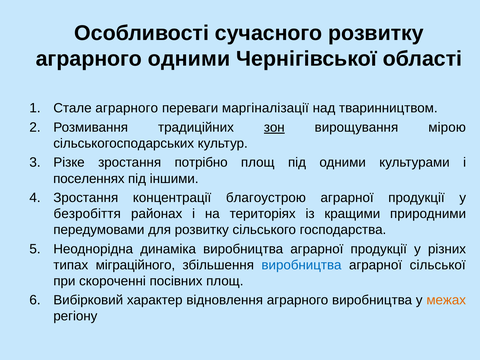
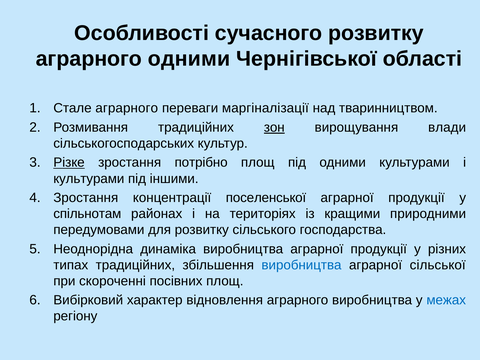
мірою: мірою -> влади (447, 127)
Різке underline: none -> present (69, 163)
поселеннях: поселеннях -> культурами (89, 179)
благоустрою: благоустрою -> поселенської (266, 198)
безробіття: безробіття -> спільнотам (87, 214)
типах міграційного: міграційного -> традиційних (135, 265)
межах colour: orange -> blue (446, 300)
